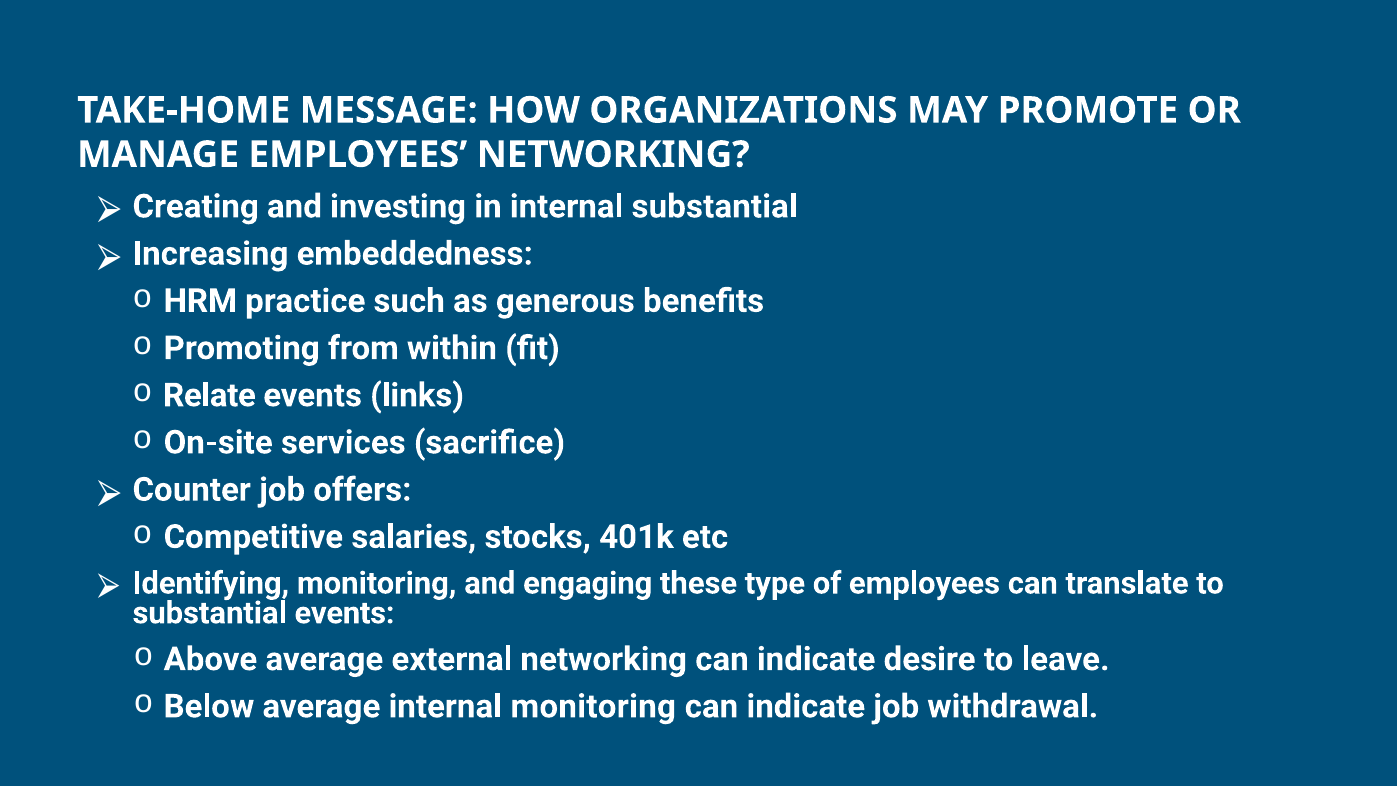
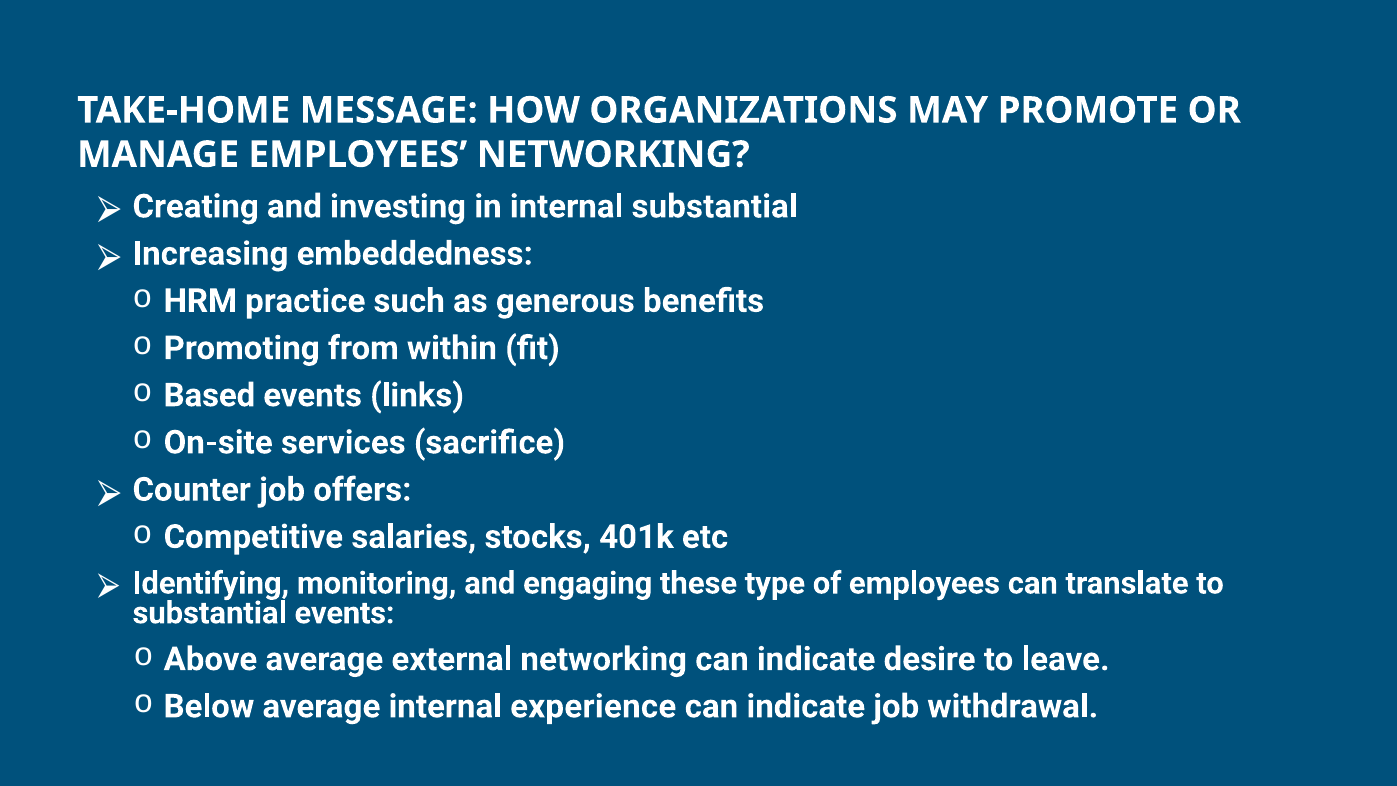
Relate: Relate -> Based (209, 395)
internal monitoring: monitoring -> experience (593, 706)
